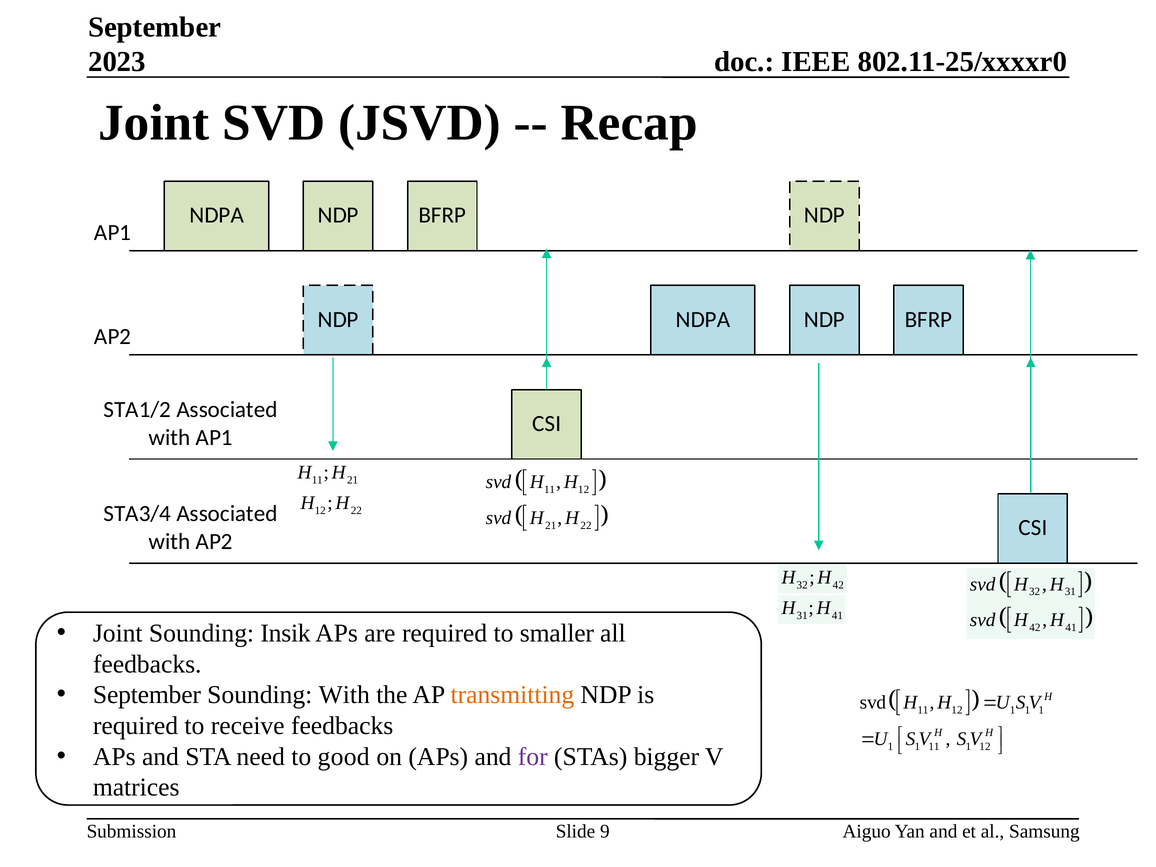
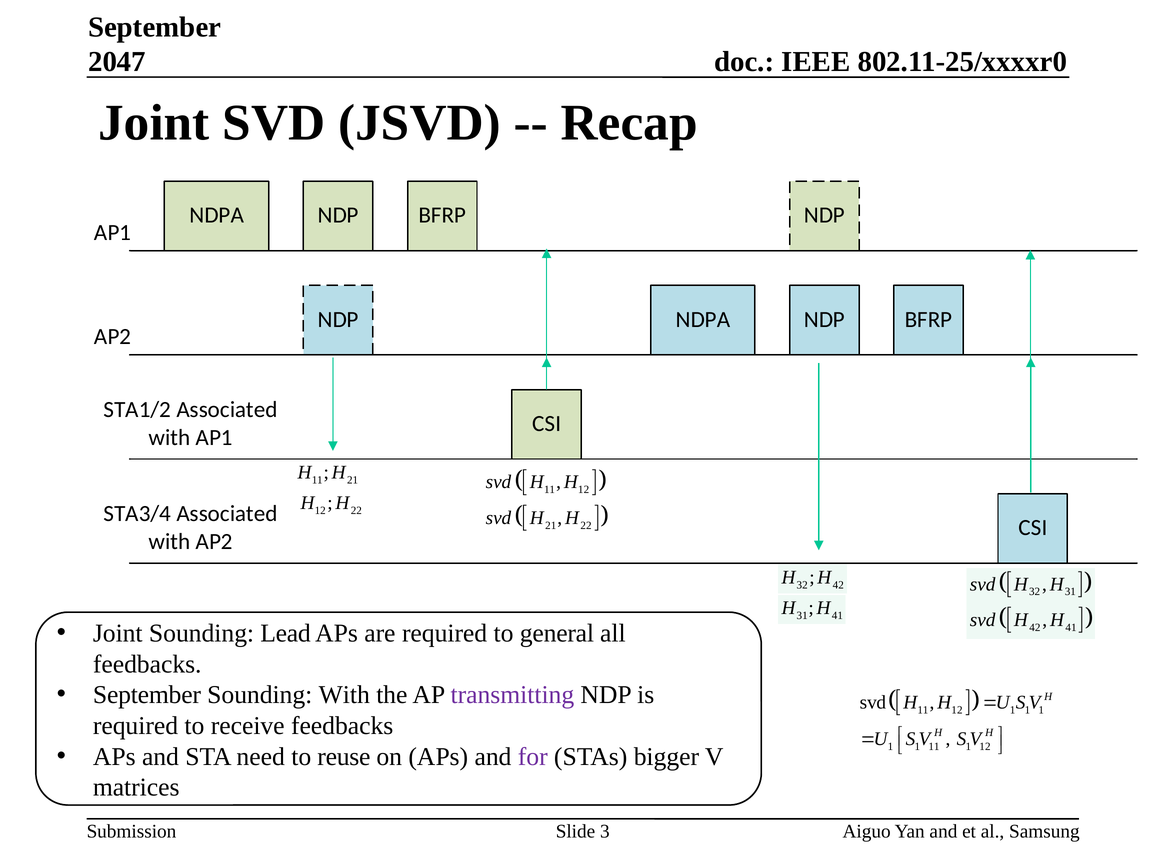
2023: 2023 -> 2047 (117, 62)
Insik: Insik -> Lead (286, 633)
smaller: smaller -> general (557, 633)
transmitting colour: orange -> purple (512, 695)
good: good -> reuse (344, 757)
9: 9 -> 3 (605, 832)
